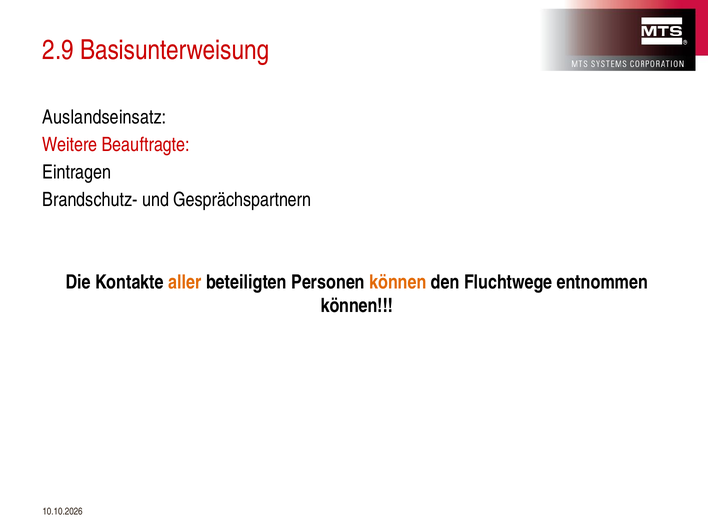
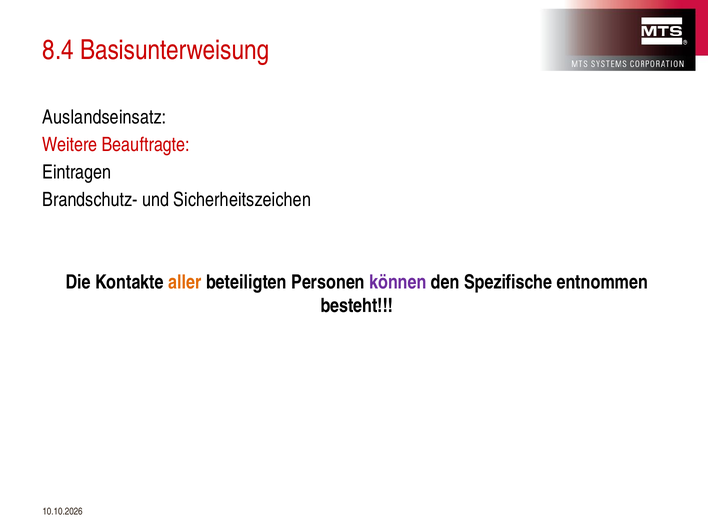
2.9: 2.9 -> 8.4 (58, 50)
Gesprächspartnern: Gesprächspartnern -> Sicherheitszeichen (242, 200)
können colour: orange -> purple (398, 282)
Fluchtwege: Fluchtwege -> Spezifische (508, 282)
können: können -> besteht (357, 306)
